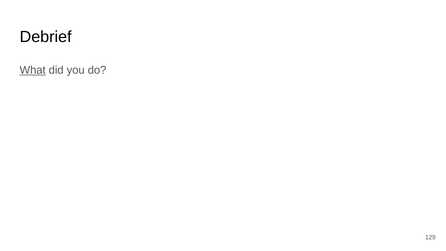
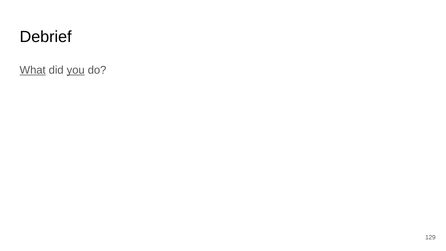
you underline: none -> present (76, 70)
